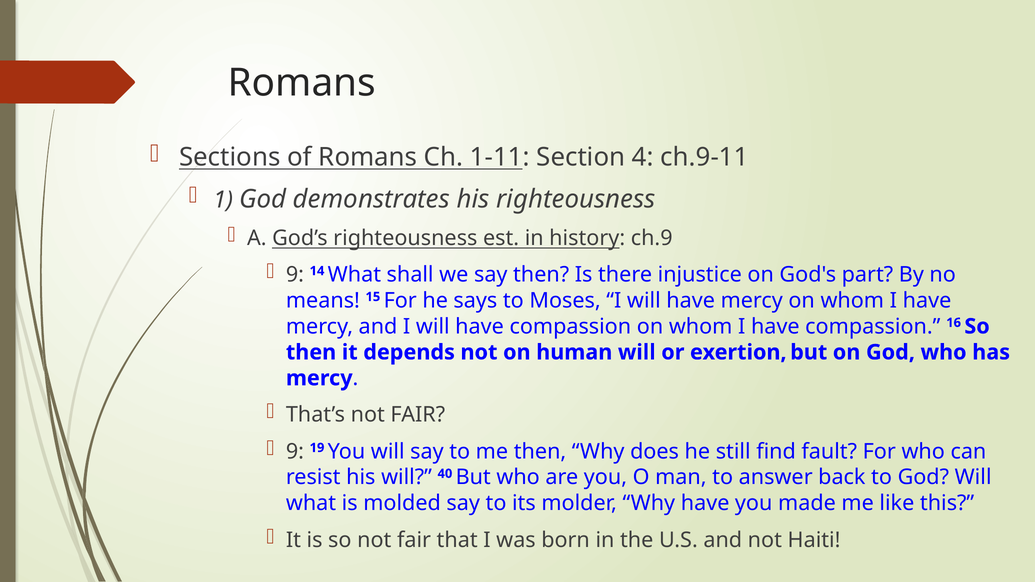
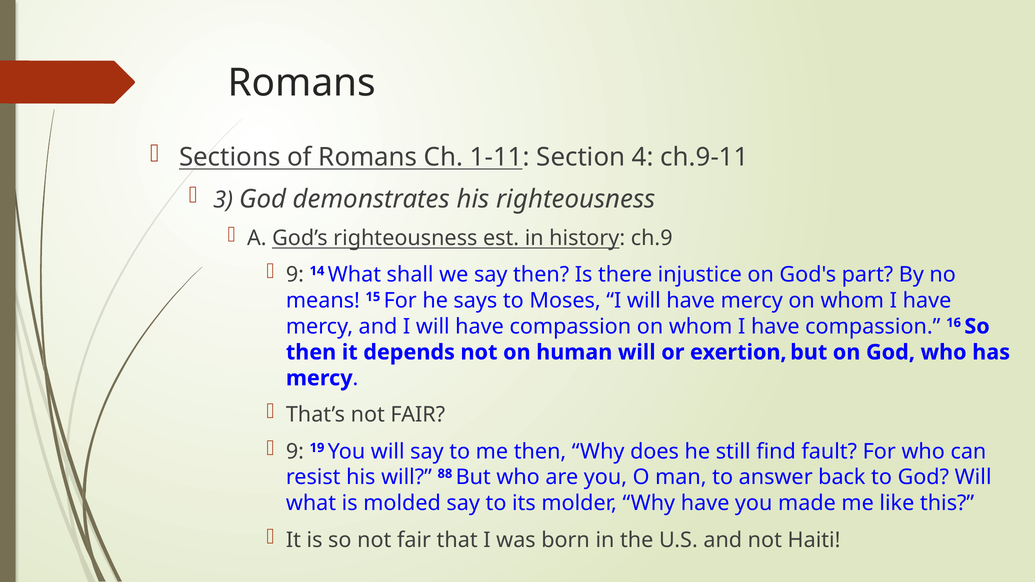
1: 1 -> 3 (223, 200)
40: 40 -> 88 (445, 474)
